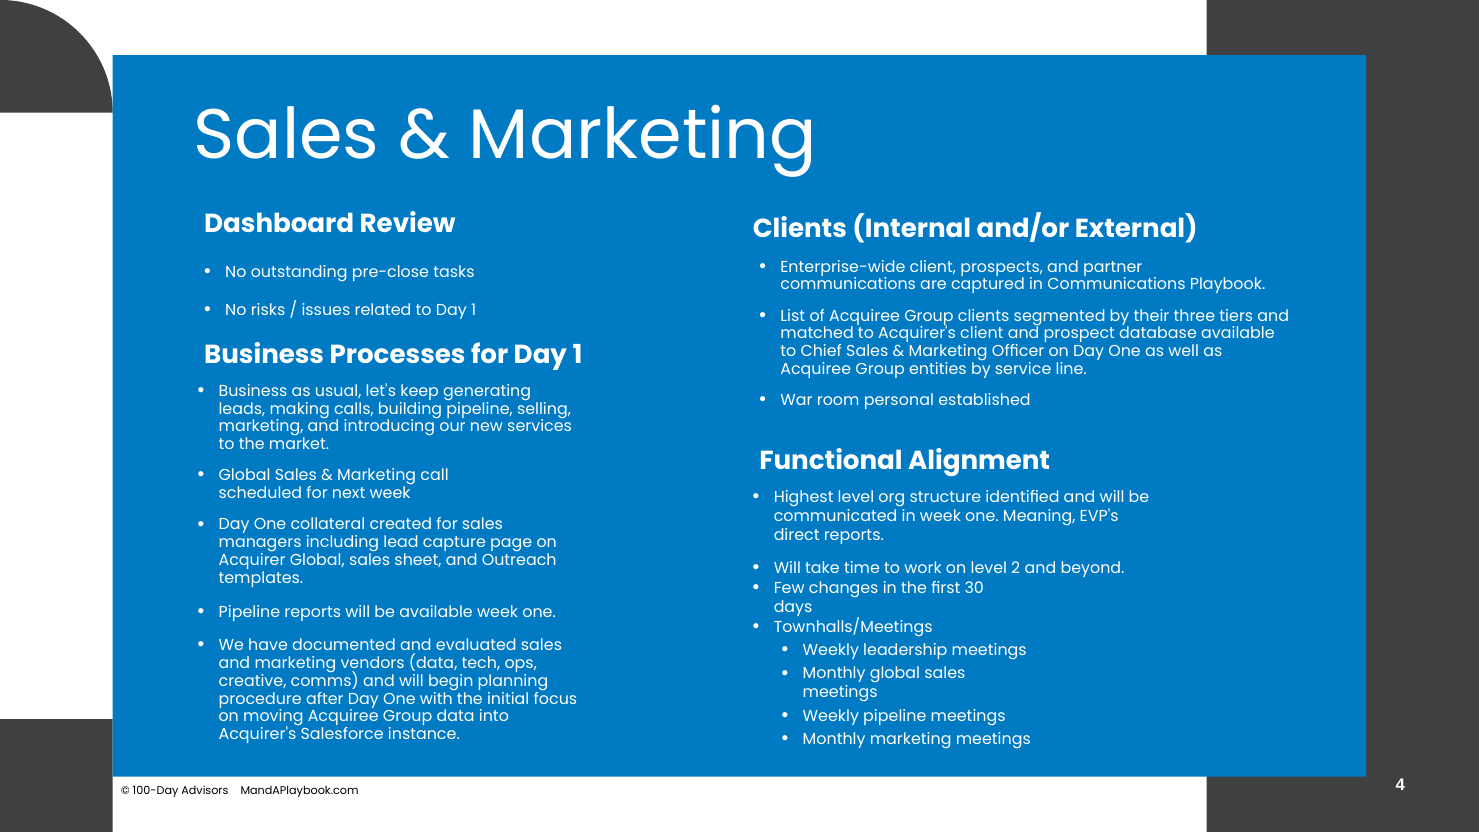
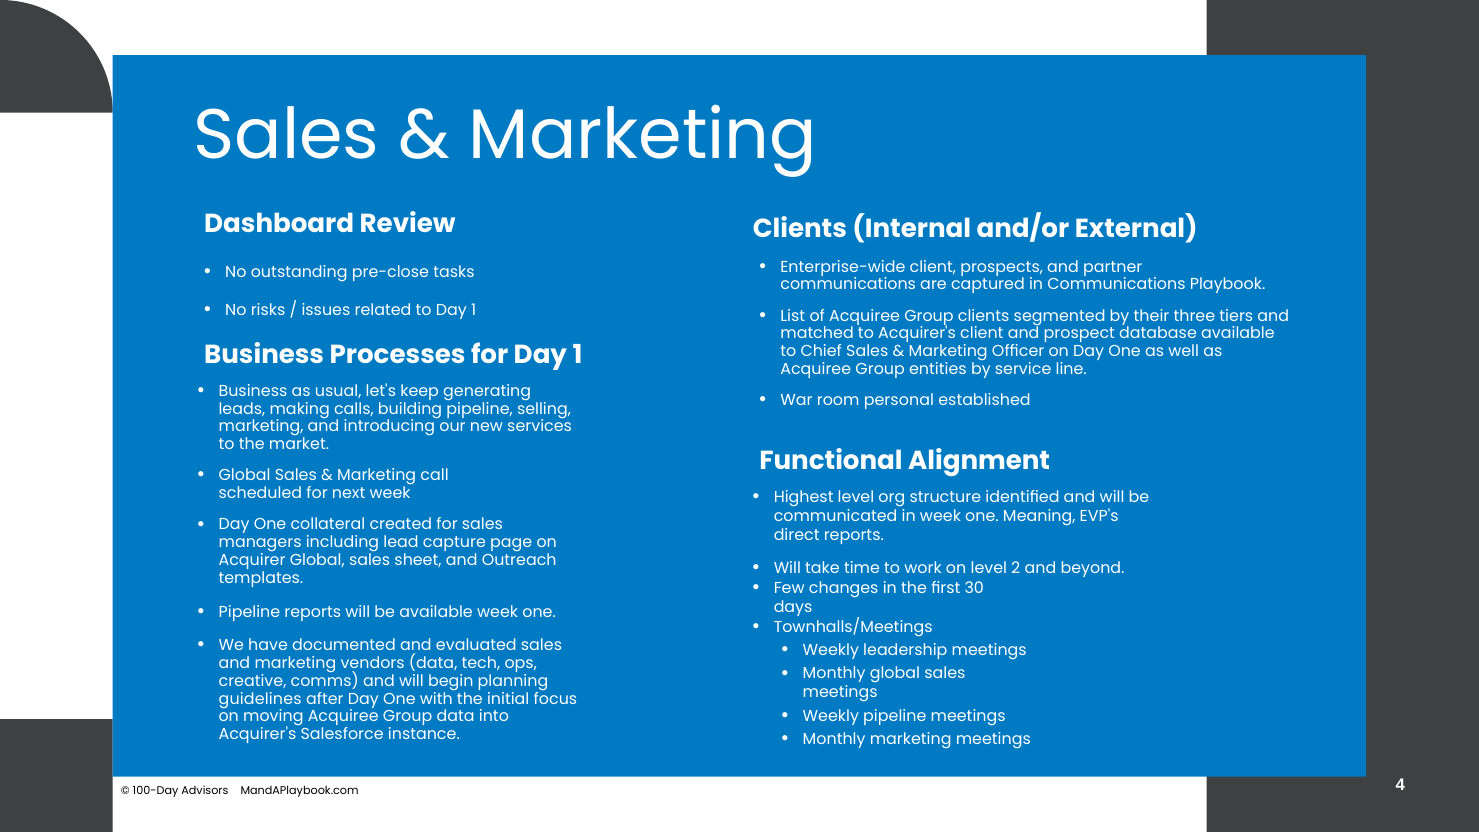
procedure: procedure -> guidelines (260, 699)
